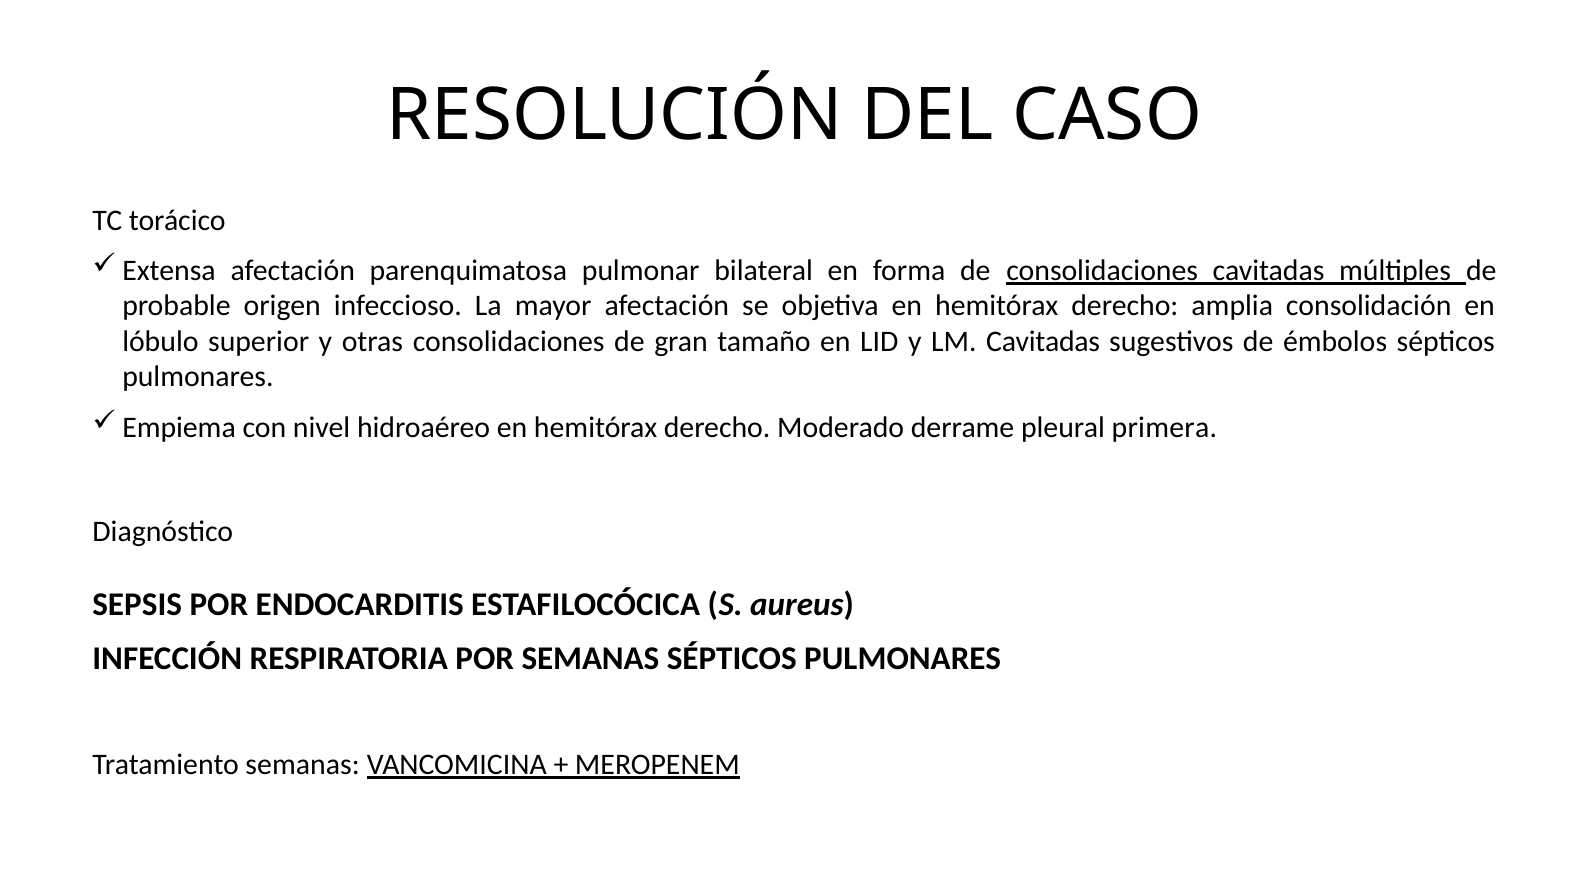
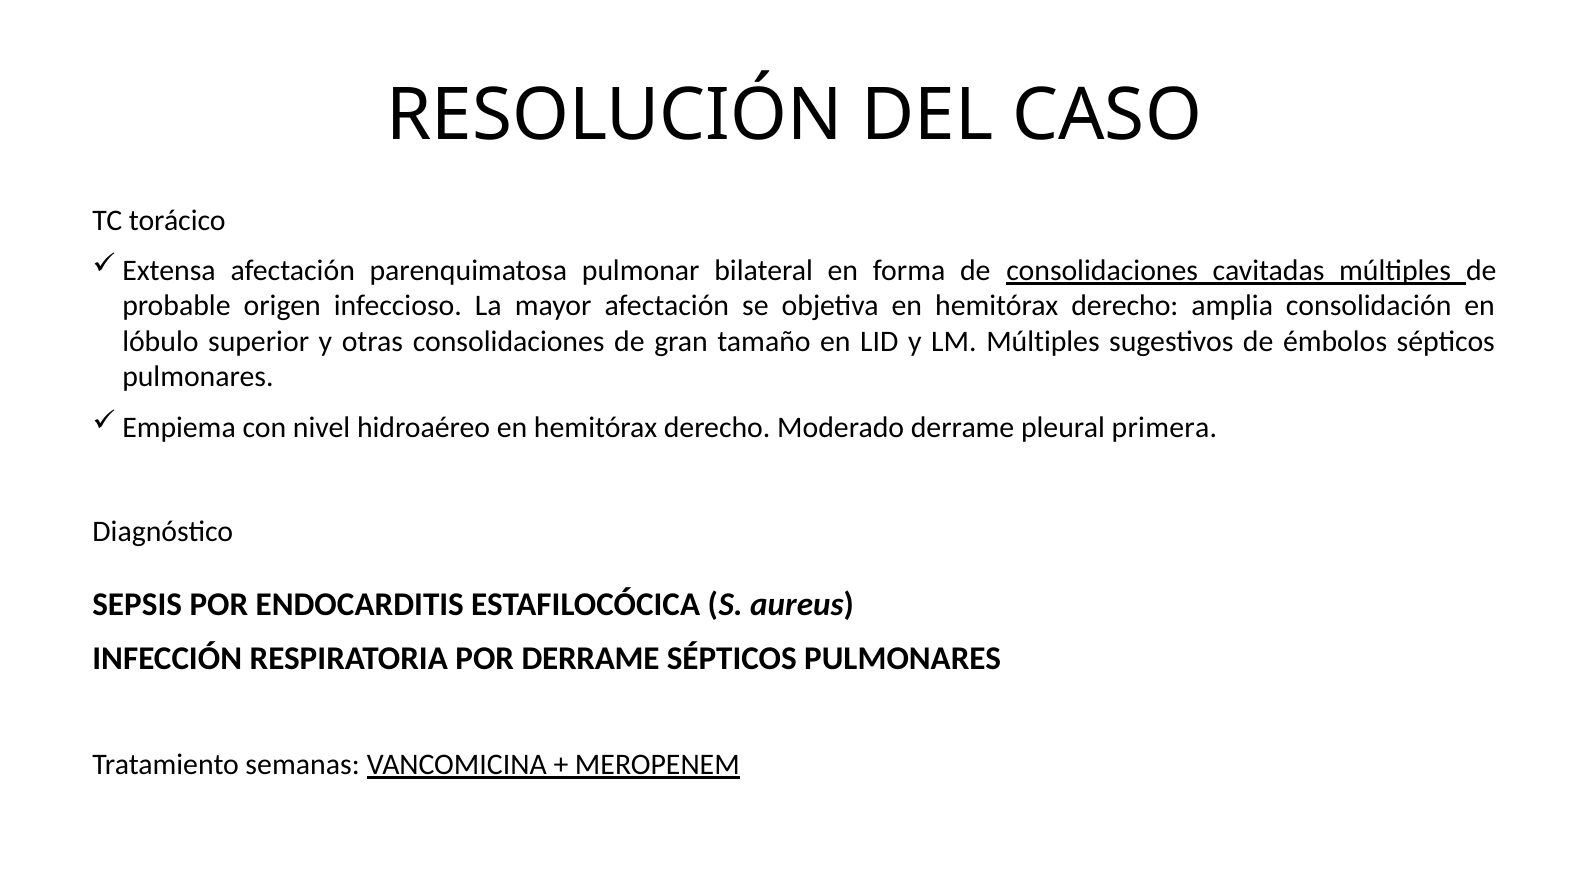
LM Cavitadas: Cavitadas -> Múltiples (1043, 341)
POR SEMANAS: SEMANAS -> DERRAME (591, 659)
